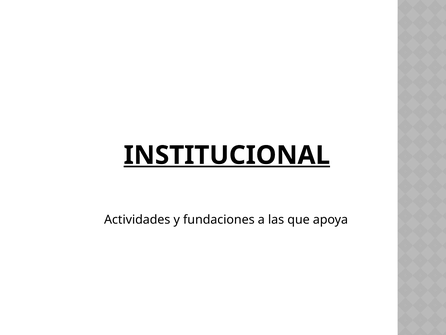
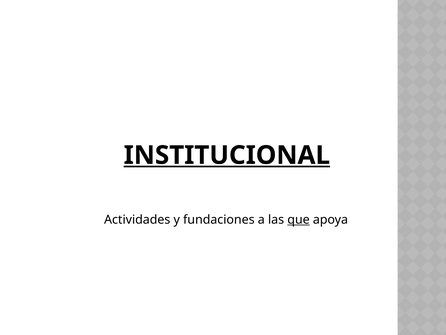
que underline: none -> present (299, 219)
